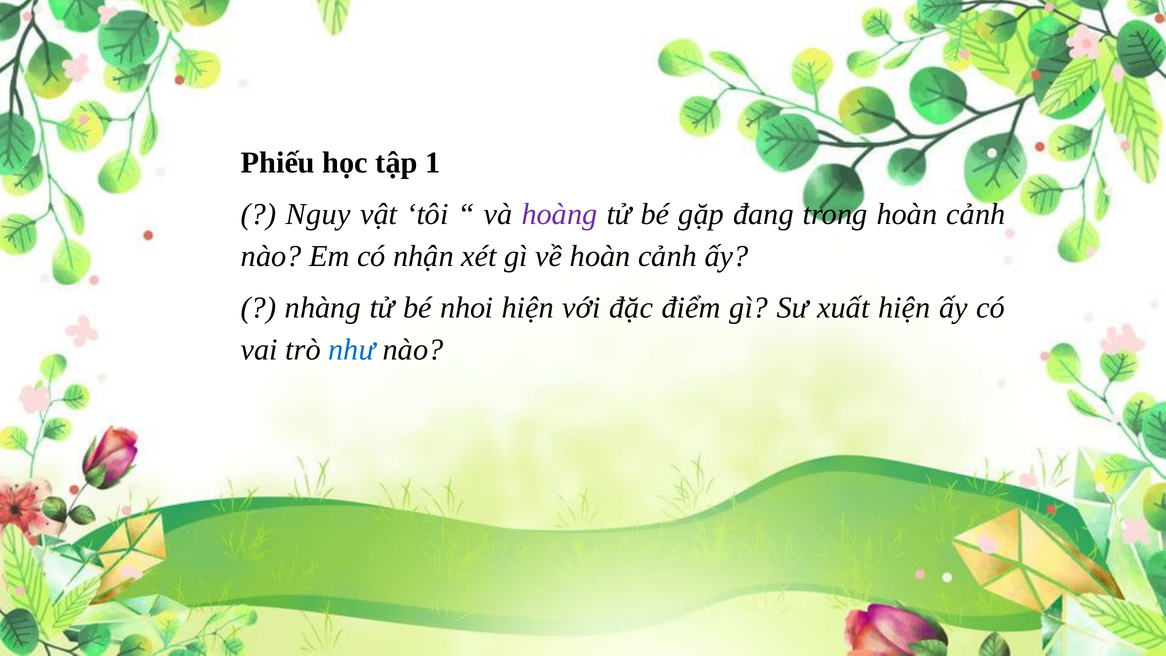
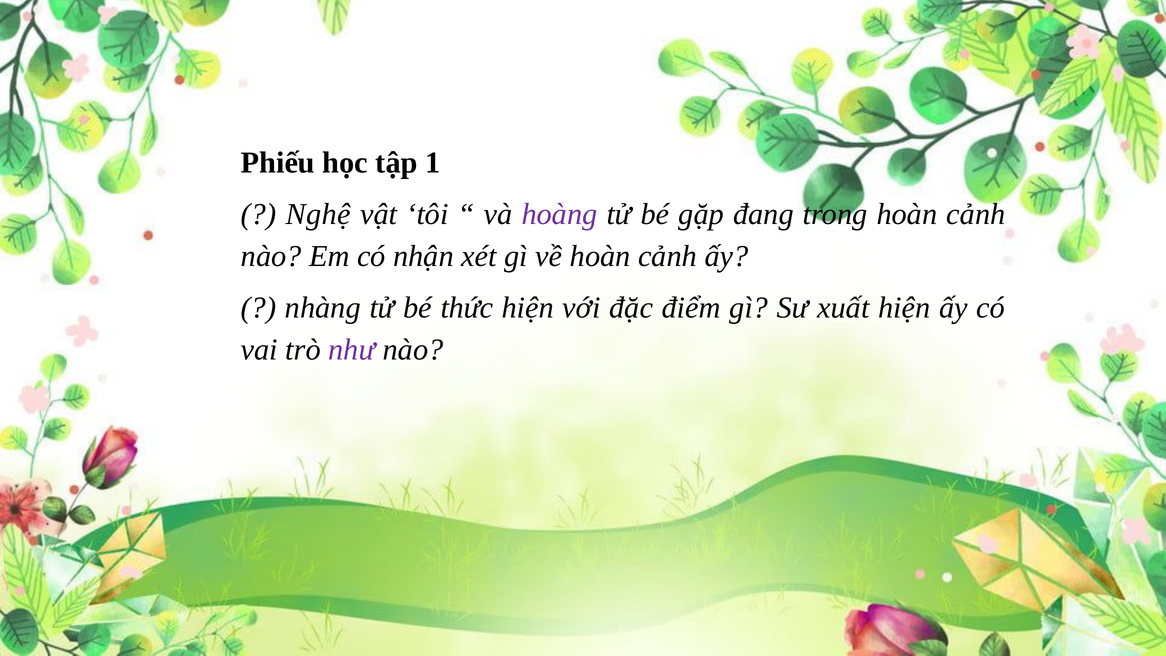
Nguy: Nguy -> Nghệ (318, 214)
nhoi: nhoi -> thức (467, 308)
như colour: blue -> purple (352, 350)
